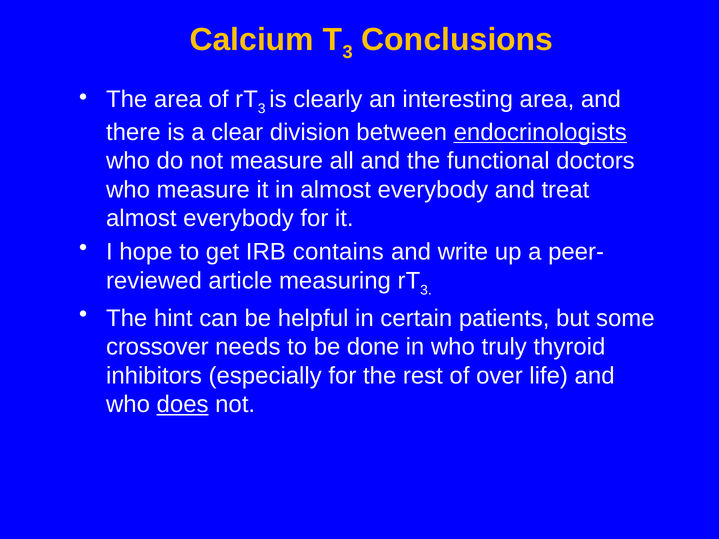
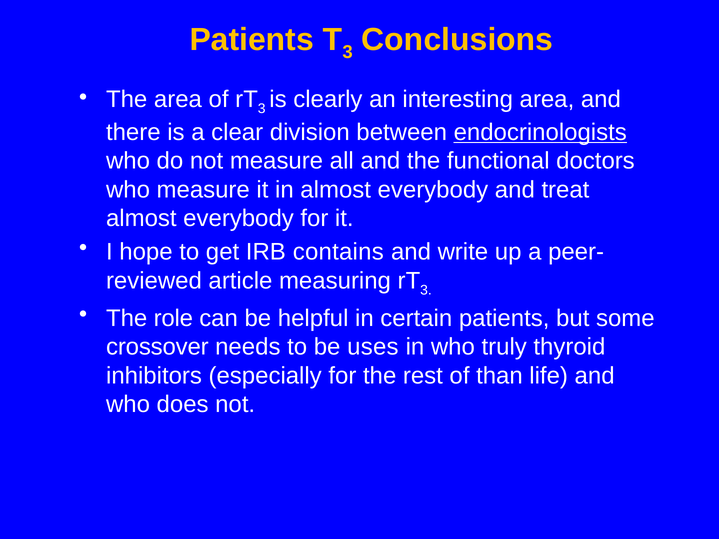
Calcium: Calcium -> Patients (252, 40)
hint: hint -> role (173, 318)
done: done -> uses (373, 347)
over: over -> than (499, 376)
does underline: present -> none (183, 405)
